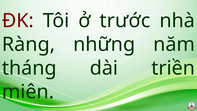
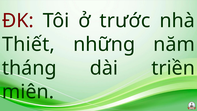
Ràng: Ràng -> Thiết (28, 44)
